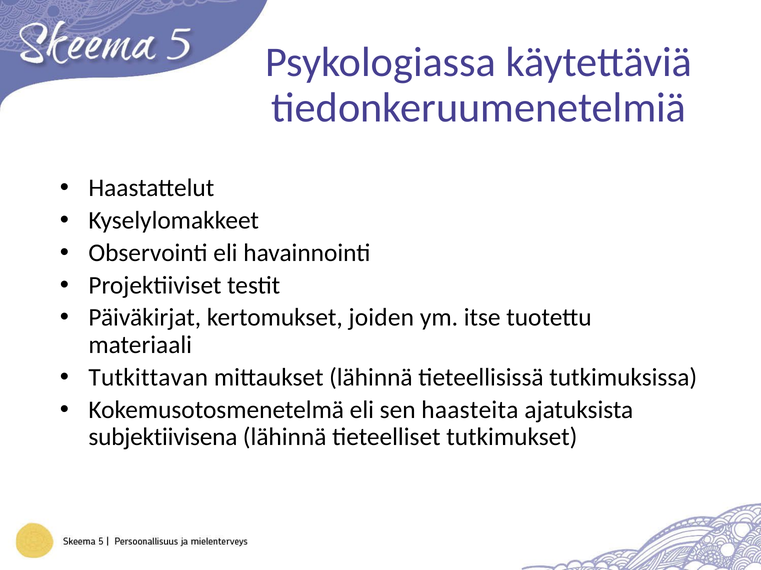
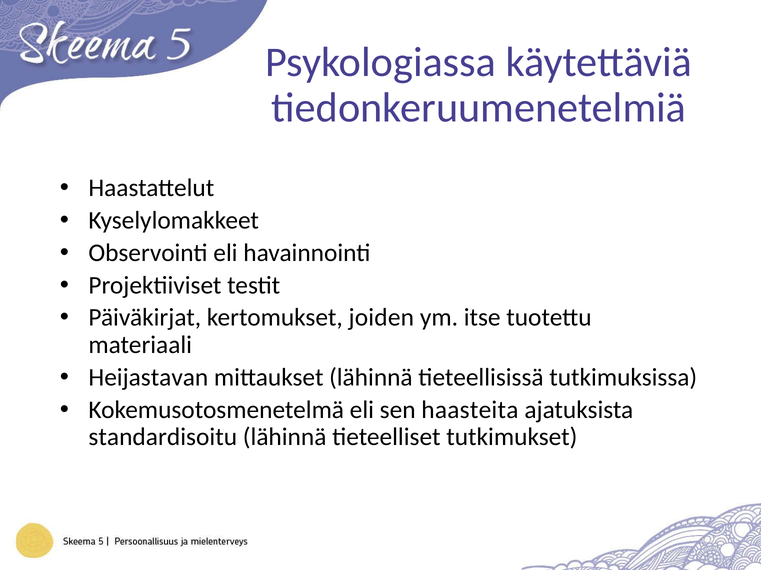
Tutkittavan: Tutkittavan -> Heijastavan (148, 378)
subjektiivisena: subjektiivisena -> standardisoitu (163, 438)
